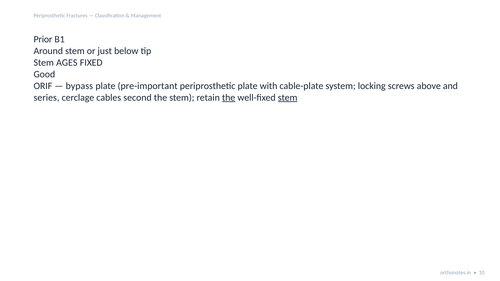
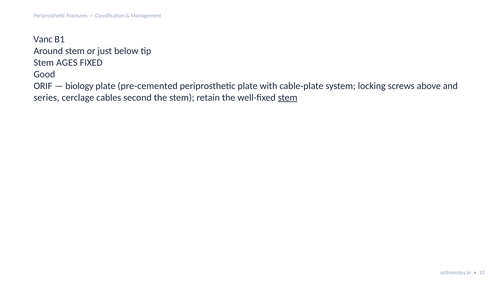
Prior: Prior -> Vanc (43, 39)
bypass: bypass -> biology (79, 86)
pre-important: pre-important -> pre-cemented (148, 86)
the underline: present -> none (229, 98)
